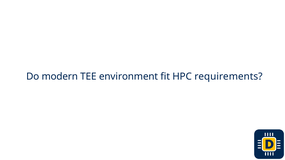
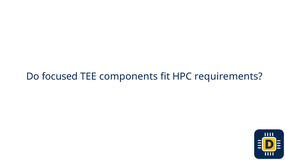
modern: modern -> focused (60, 77)
environment: environment -> components (129, 77)
